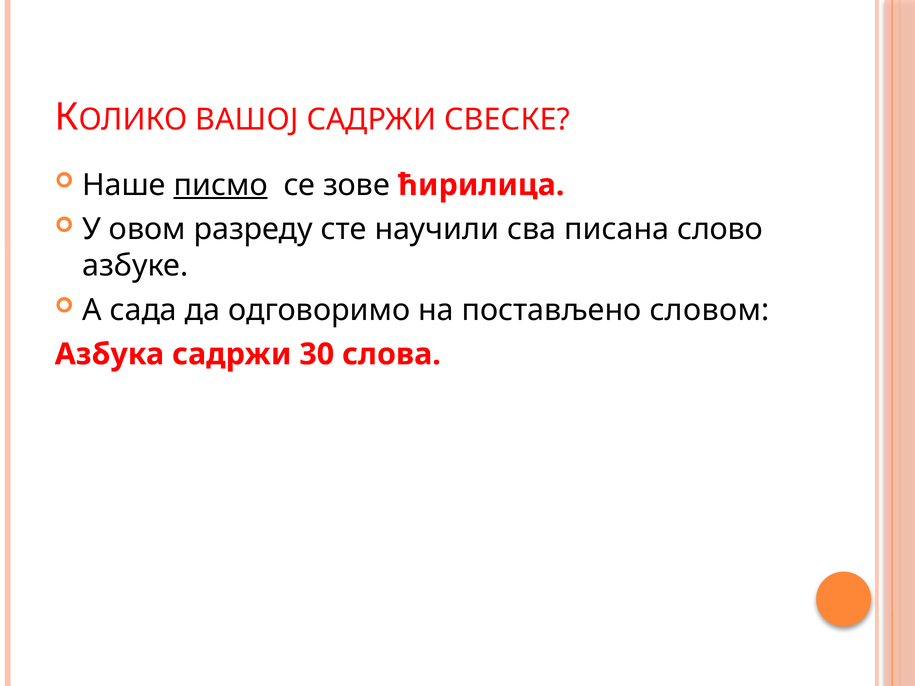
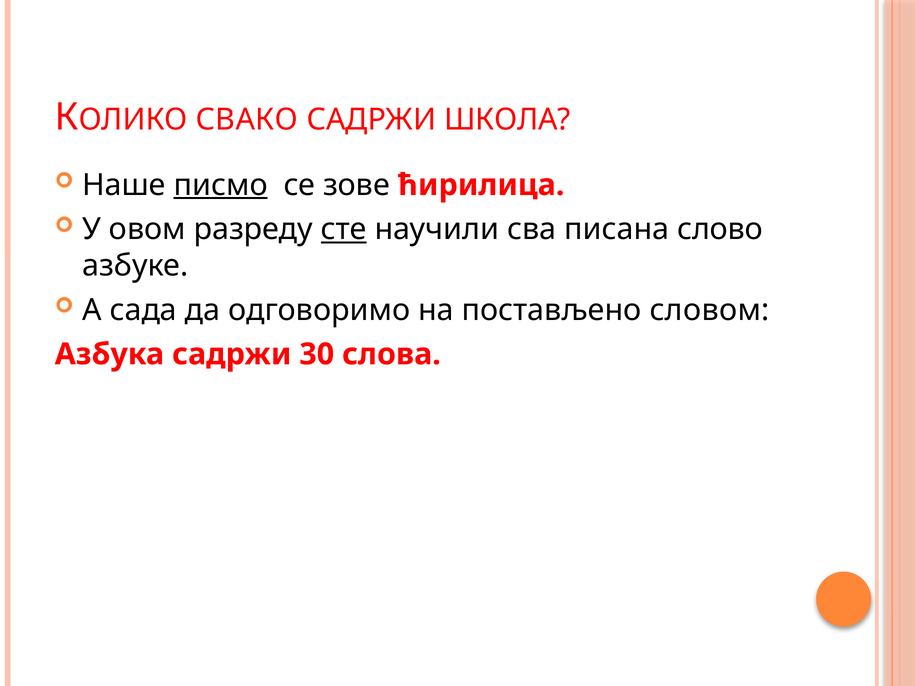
ВАШОЈ: ВАШОЈ -> СВАКО (247, 120)
СВЕСКЕ: СВЕСКЕ -> ШКОЛА (507, 120)
сте underline: none -> present (344, 229)
